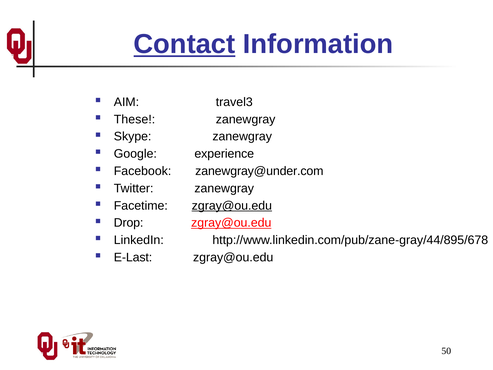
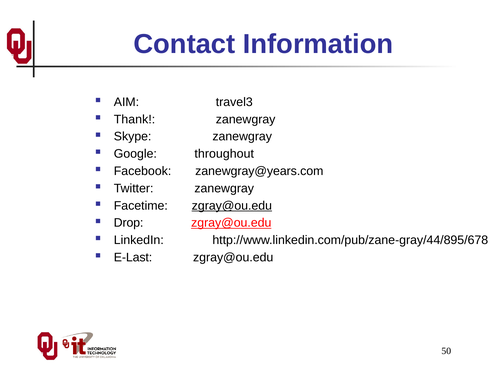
Contact underline: present -> none (184, 44)
These: These -> Thank (135, 119)
experience: experience -> throughout (224, 154)
zanewgray@under.com: zanewgray@under.com -> zanewgray@years.com (259, 171)
